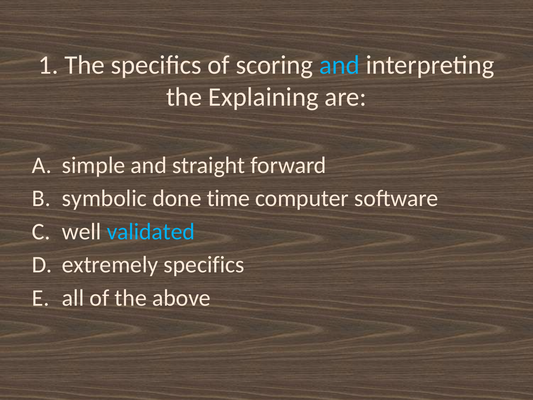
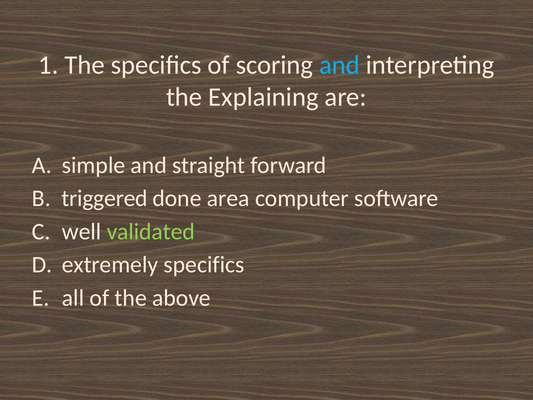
symbolic: symbolic -> triggered (105, 198)
time: time -> area (228, 198)
validated colour: light blue -> light green (151, 231)
